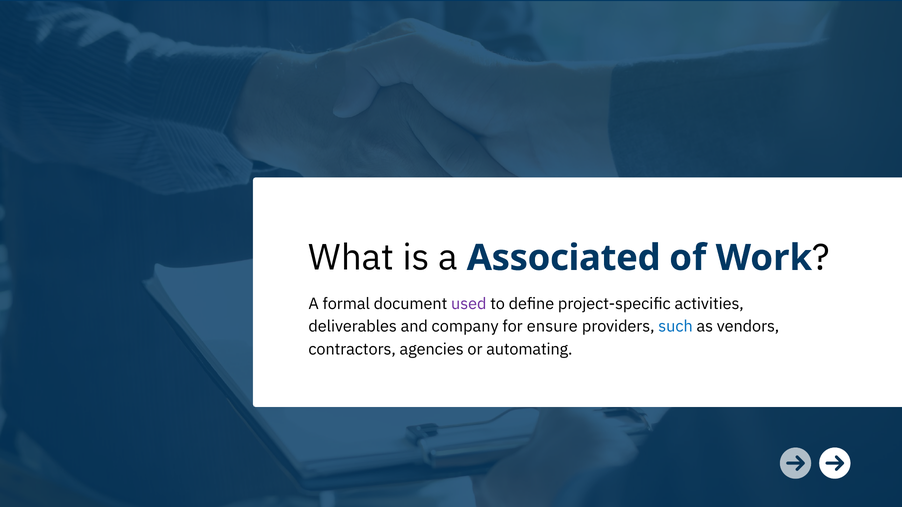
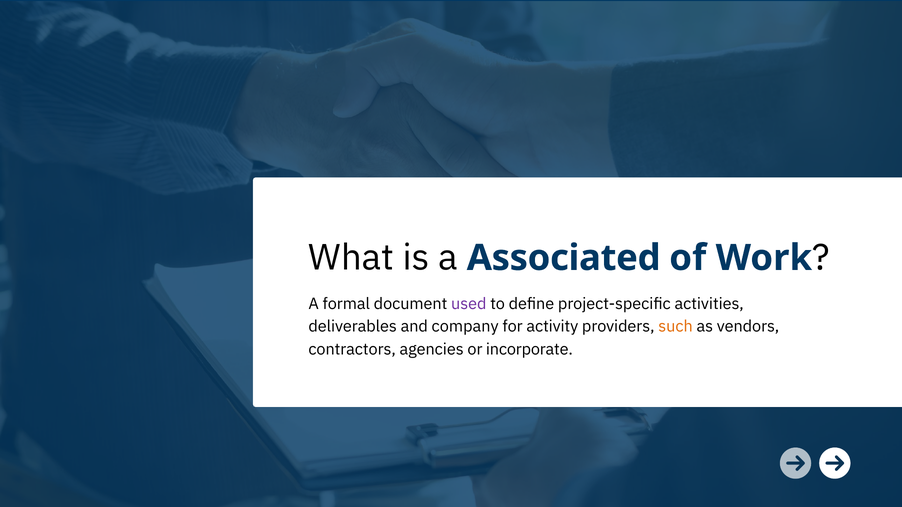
ensure: ensure -> activity (552, 327)
such colour: blue -> orange (676, 327)
automating: automating -> incorporate (529, 350)
